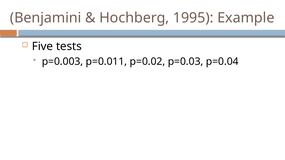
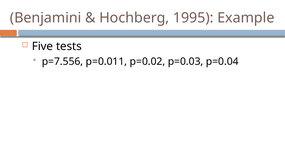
p=0.003: p=0.003 -> p=7.556 (62, 62)
